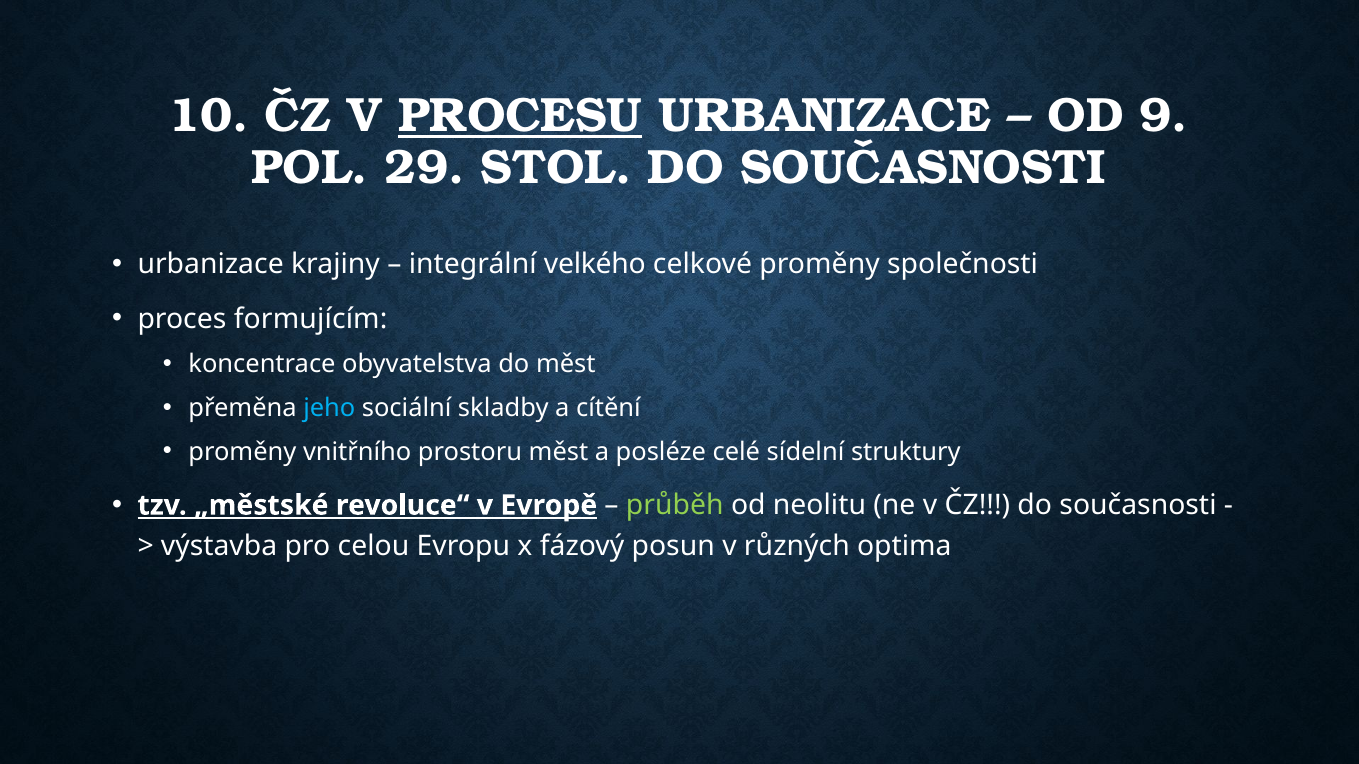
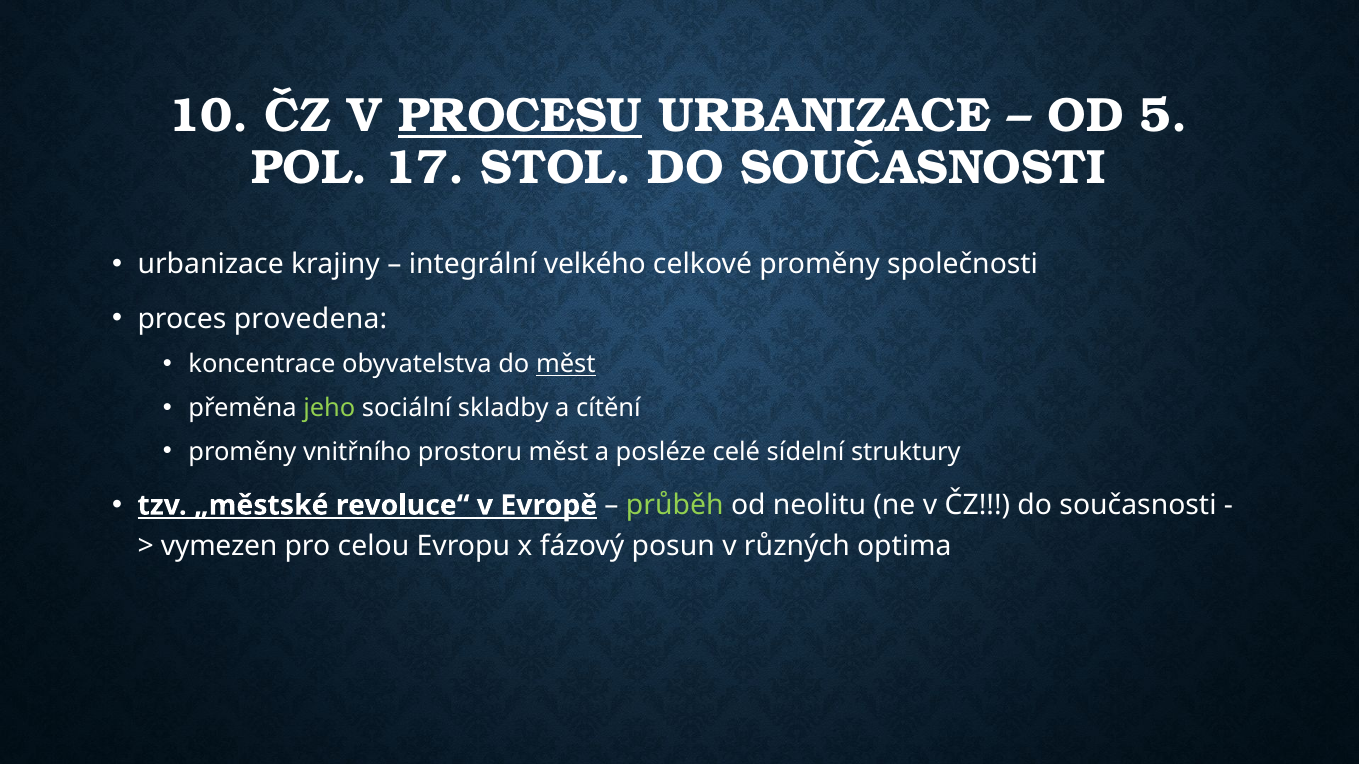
9: 9 -> 5 (1164, 116)
29: 29 -> 17 (424, 168)
formujícím: formujícím -> provedena (311, 319)
měst underline: none -> present (566, 365)
jeho colour: light blue -> light green (329, 408)
výstavba: výstavba -> vymezen (219, 546)
